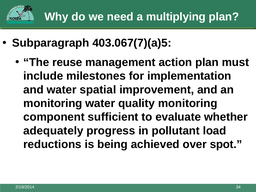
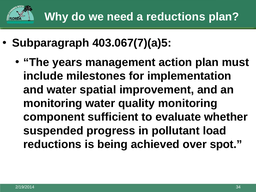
a multiplying: multiplying -> reductions (176, 17)
reuse: reuse -> years (67, 62)
adequately: adequately -> suspended (53, 131)
